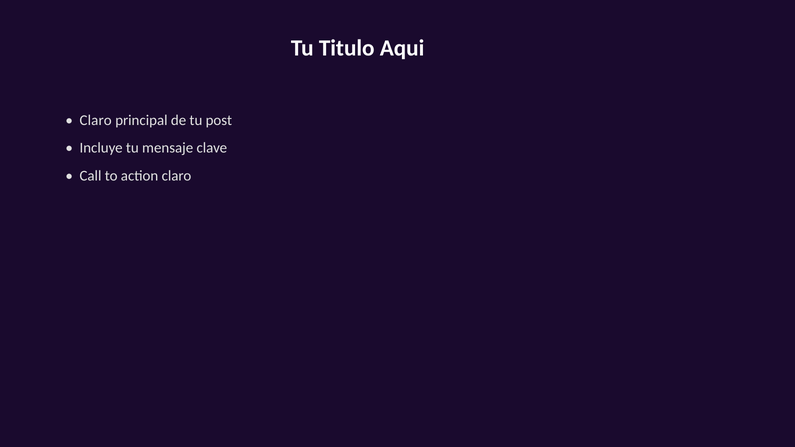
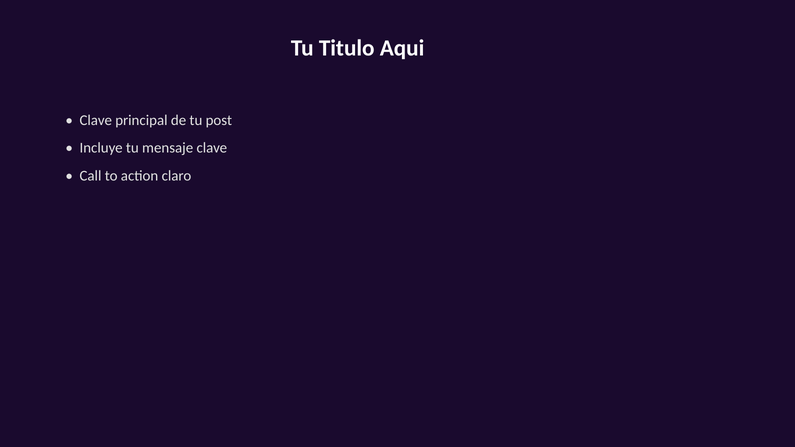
Claro: Claro -> Clave (96, 120)
